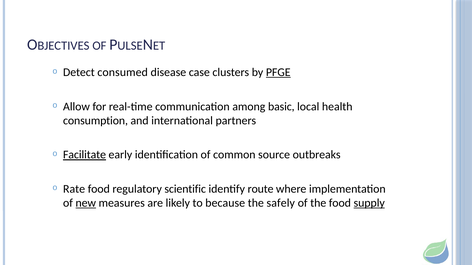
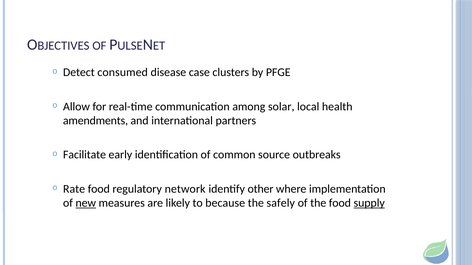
PFGE underline: present -> none (278, 72)
basic: basic -> solar (281, 107)
consumption: consumption -> amendments (96, 121)
Facilitate underline: present -> none (85, 155)
scientific: scientific -> network (185, 189)
route: route -> other (261, 189)
